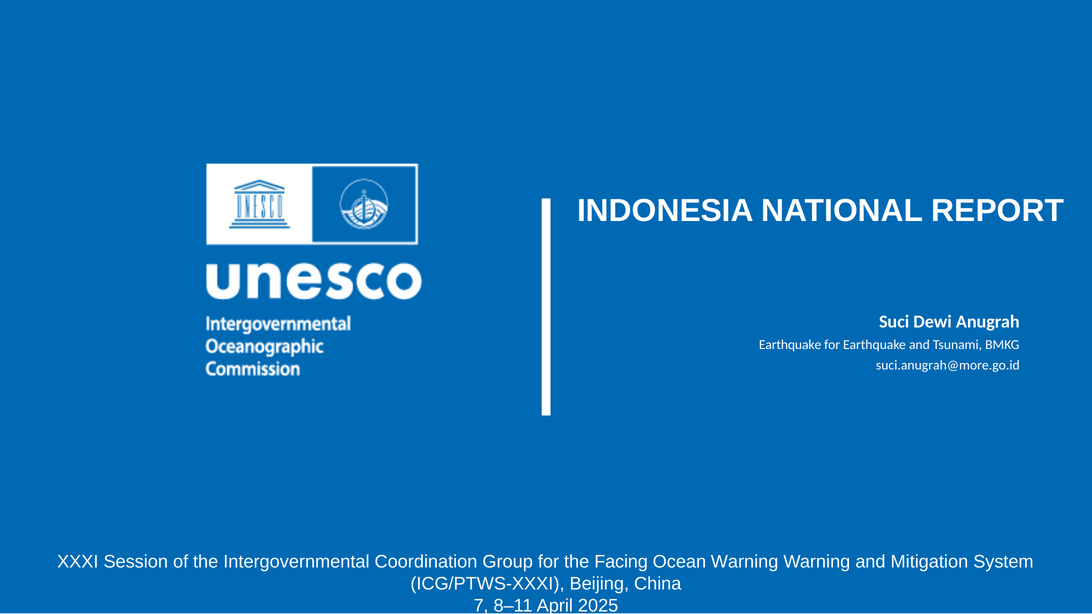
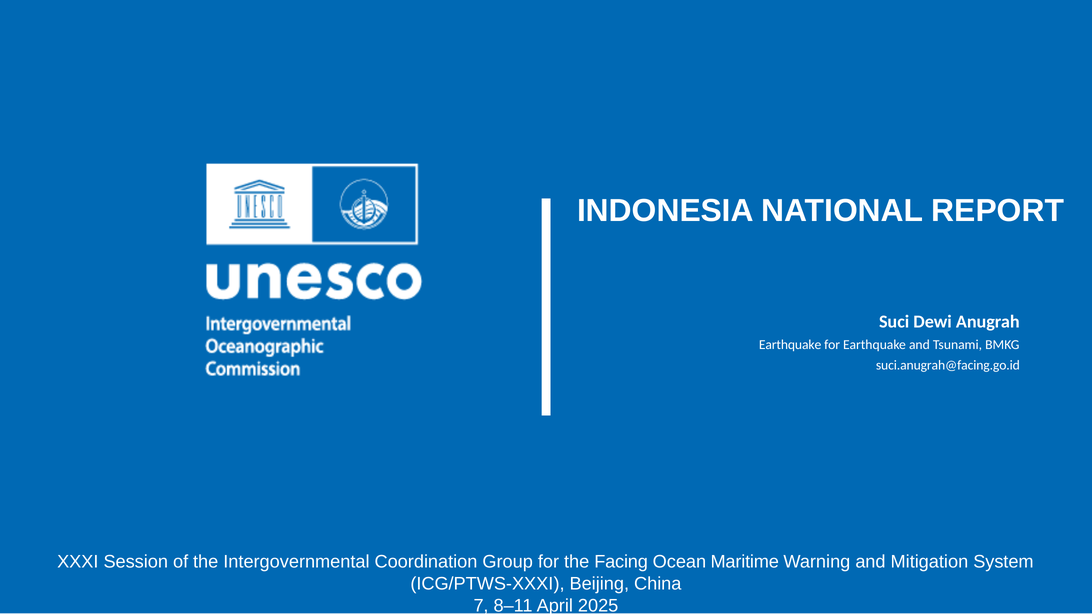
suci.anugrah@more.go.id: suci.anugrah@more.go.id -> suci.anugrah@facing.go.id (948, 365)
Ocean Warning: Warning -> Maritime (745, 562)
